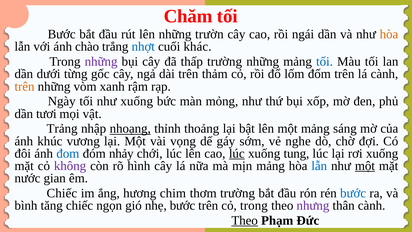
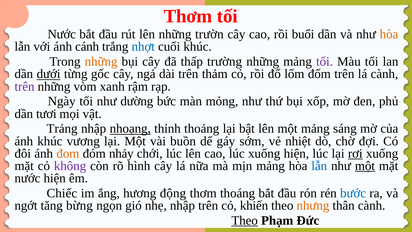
Chăm: Chăm -> Thơm (188, 16)
Bước: Bước -> Nước (62, 34)
ngái: ngái -> buổi (303, 34)
chào: chào -> cánh (87, 47)
cuối khác: khác -> khúc (198, 47)
những colour: purple -> orange (101, 62)
tối colour: blue -> purple (325, 62)
dưới underline: none -> present (49, 74)
trên colour: orange -> purple (25, 86)
như xuống: xuống -> dường (137, 101)
vọng: vọng -> buồn (183, 141)
nghe: nghe -> nhiệt (298, 141)
đom colour: blue -> orange (68, 153)
lúc underline: present -> none (237, 153)
xuống tung: tung -> hiện (296, 153)
rơi underline: none -> present (355, 153)
nước gian: gian -> hiện (55, 178)
chim: chim -> động (173, 193)
thơm trường: trường -> thoáng (238, 193)
bình: bình -> ngớt (26, 205)
tăng chiếc: chiếc -> bừng (79, 205)
nhẹ bước: bước -> nhập (182, 205)
cỏ trong: trong -> khiến (254, 205)
nhưng colour: purple -> orange (313, 205)
